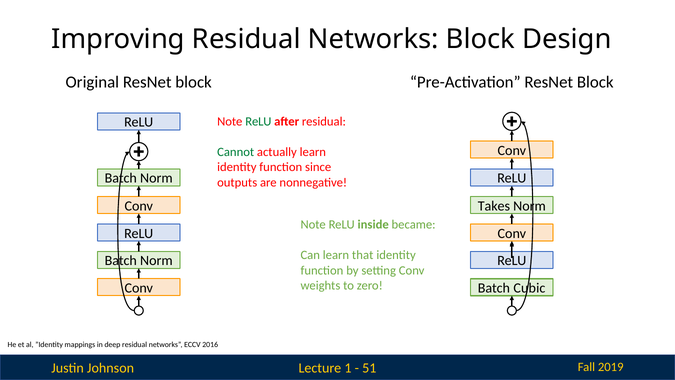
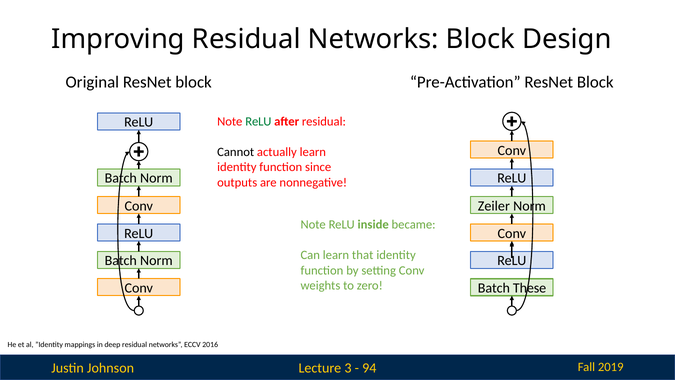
Cannot colour: green -> black (236, 152)
Takes: Takes -> Zeiler (494, 206)
Cubic: Cubic -> These (530, 288)
1: 1 -> 3 (348, 368)
51: 51 -> 94 (369, 368)
